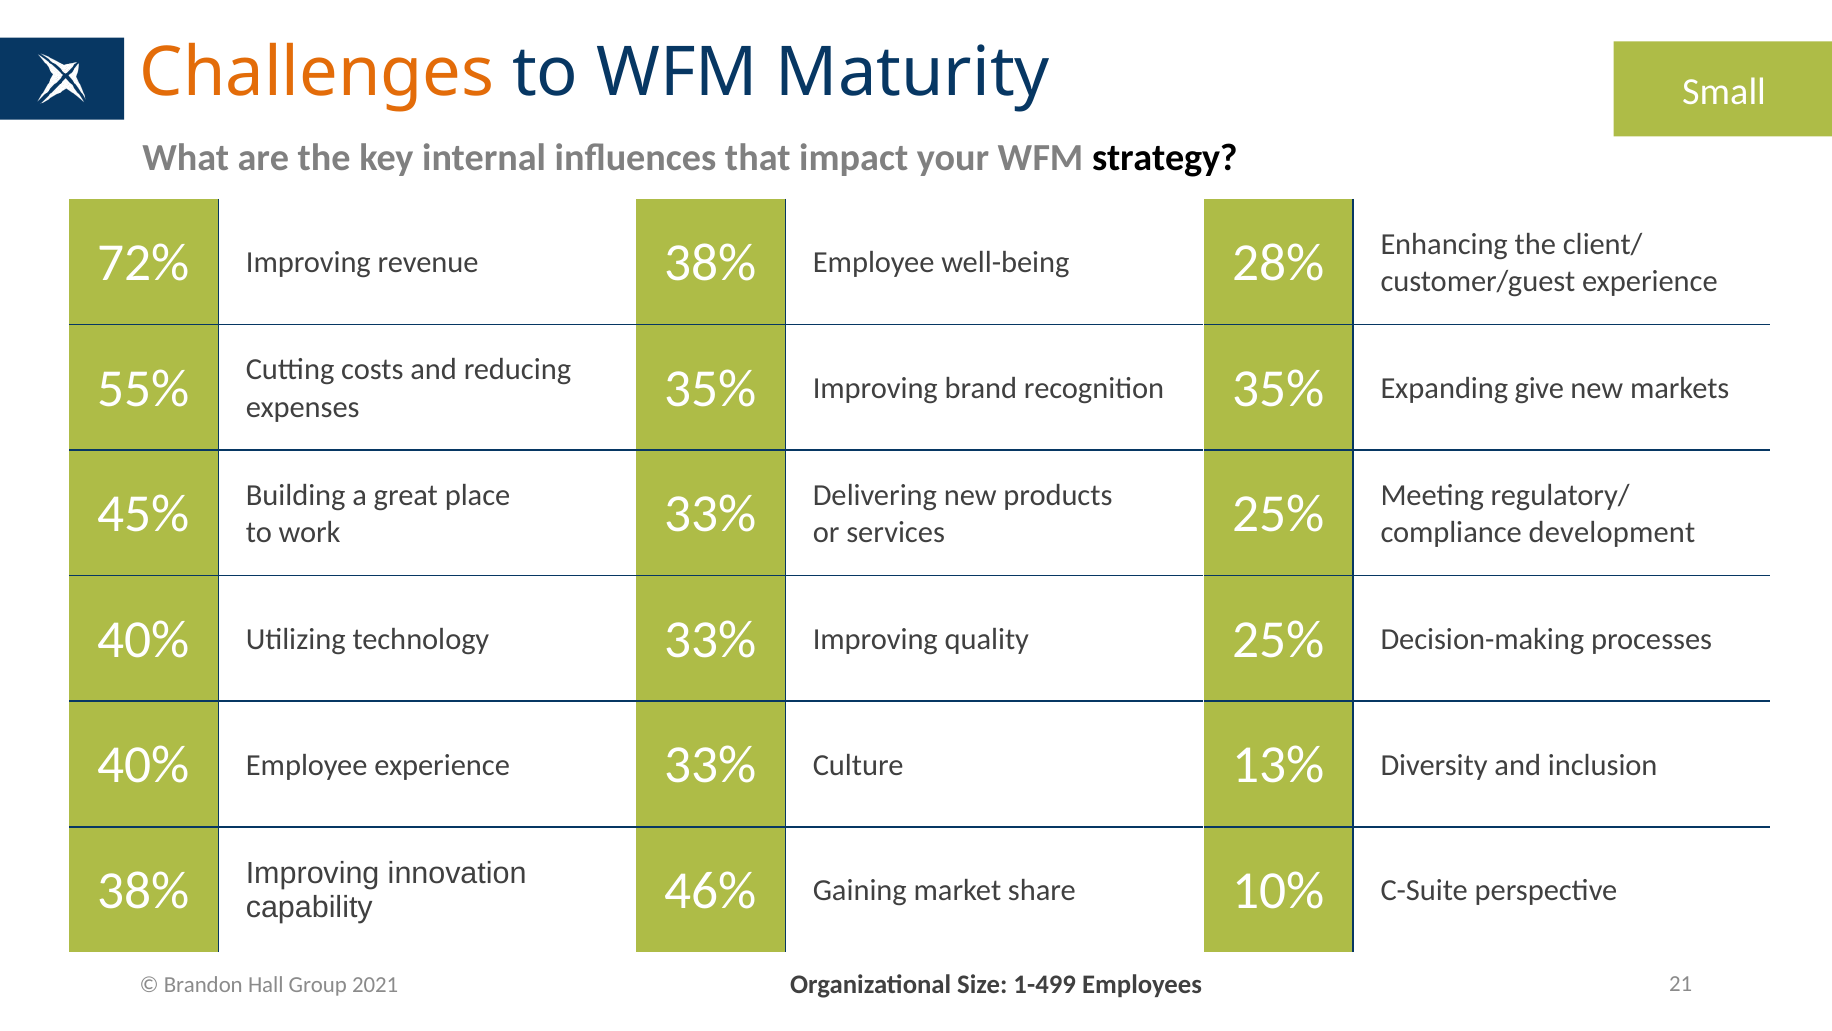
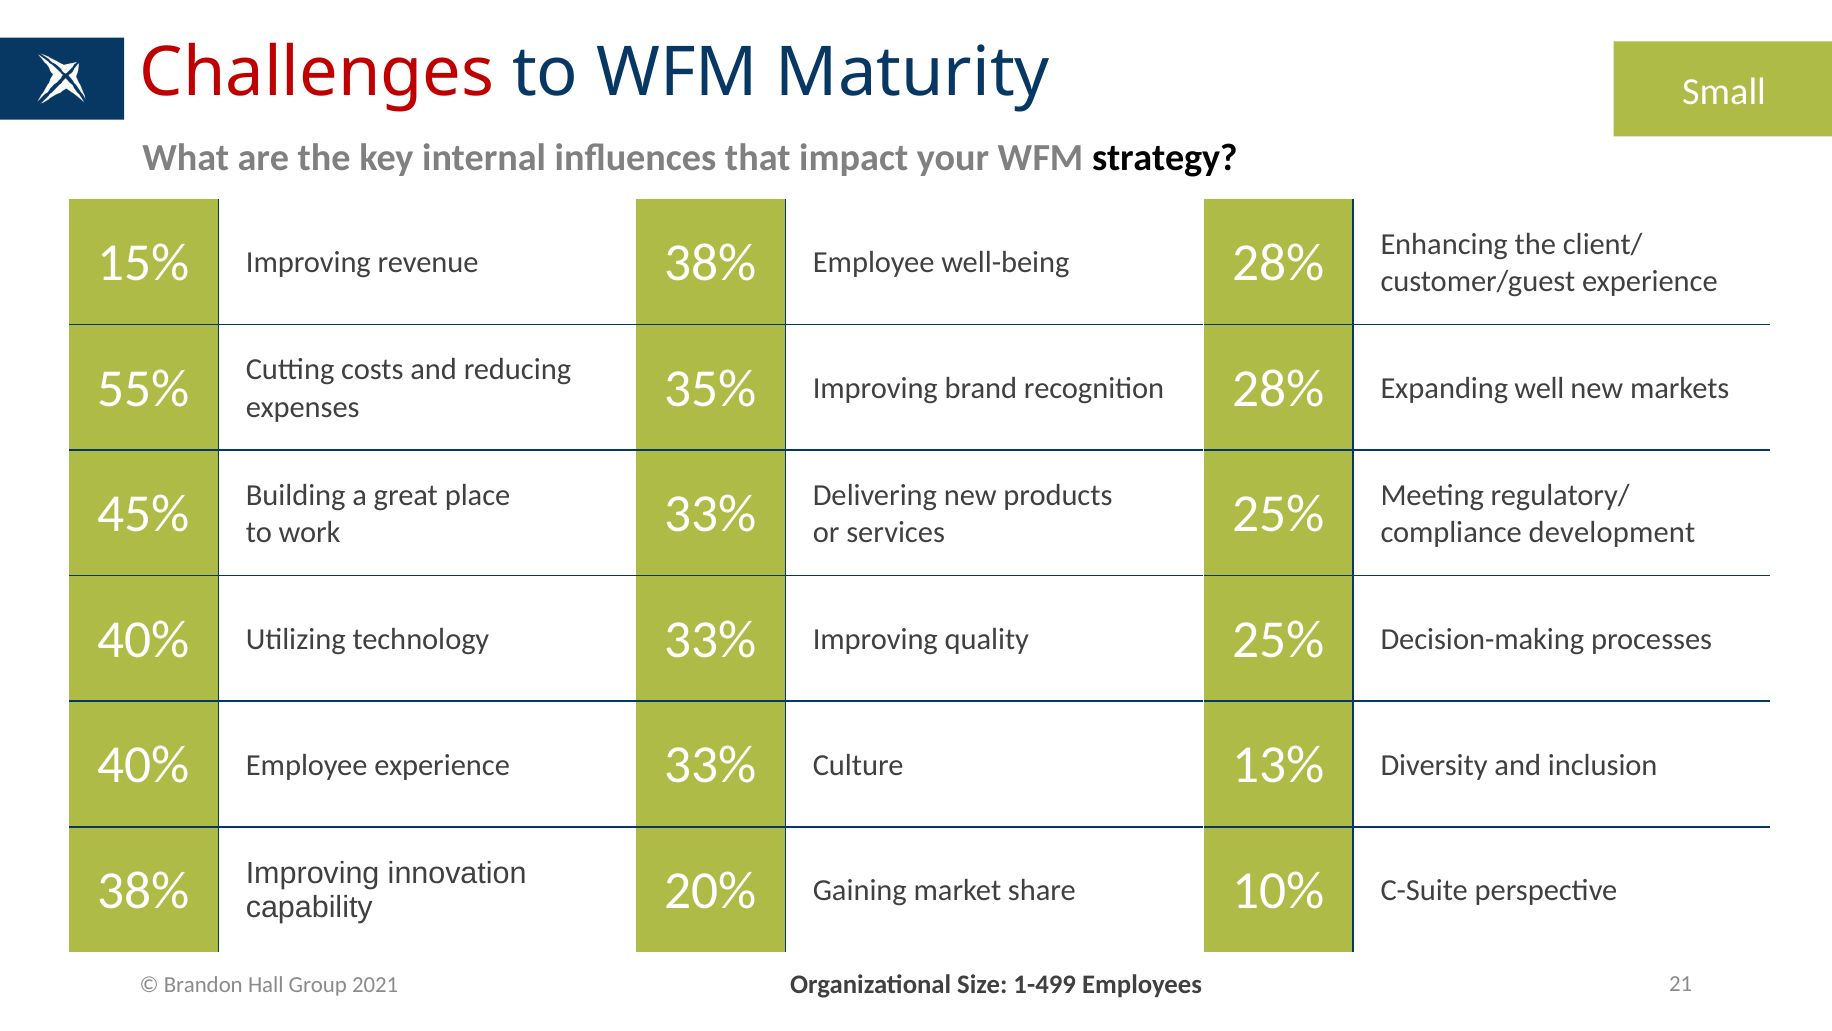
Challenges colour: orange -> red (317, 73)
72%: 72% -> 15% (144, 263)
35%: 35% -> 28% (1279, 388)
give: give -> well (1539, 388)
46%: 46% -> 20% (711, 890)
